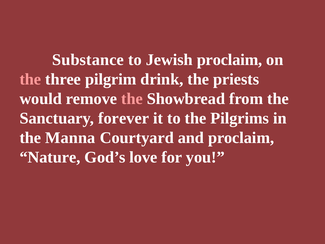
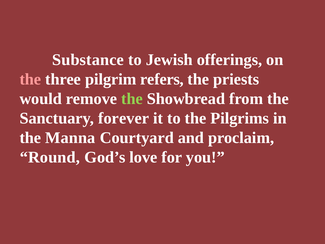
Jewish proclaim: proclaim -> offerings (229, 60)
drink: drink -> refers (162, 79)
the colour: pink -> light green (132, 99)
Nature: Nature -> Round (50, 157)
